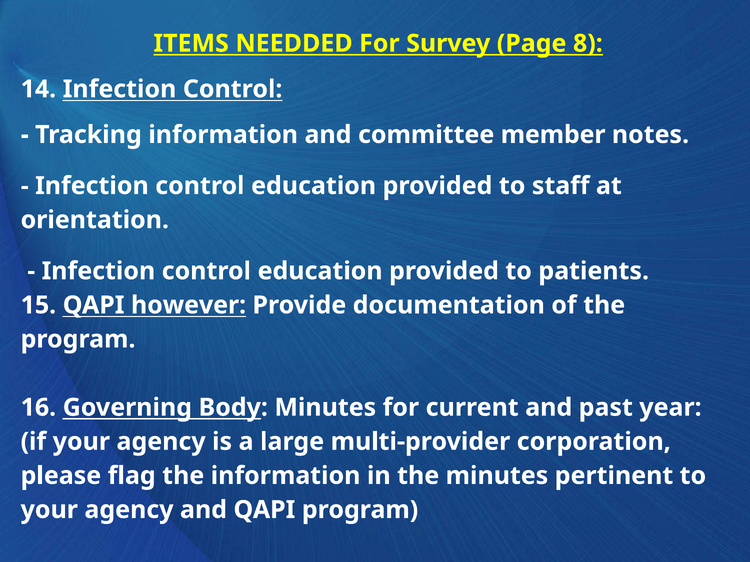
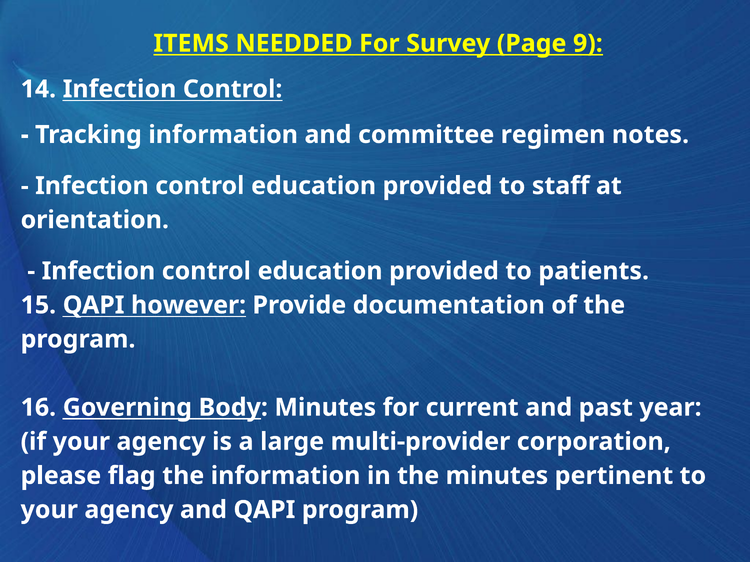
8: 8 -> 9 (588, 44)
member: member -> regimen (553, 135)
